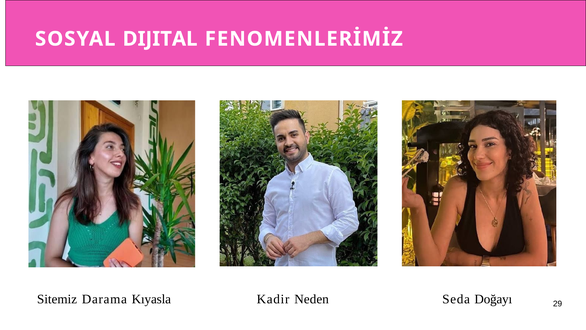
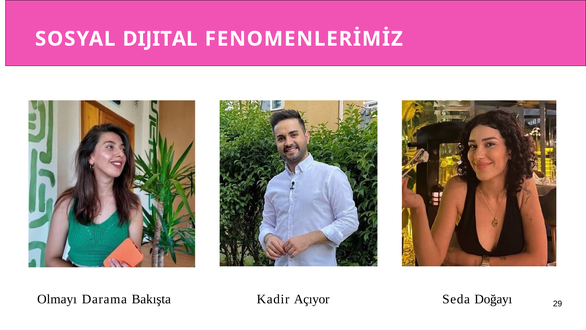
Sitemiz: Sitemiz -> Olmayı (57, 299)
Kıyasla: Kıyasla -> Bakışta (151, 299)
Neden: Neden -> Açıyor (312, 299)
